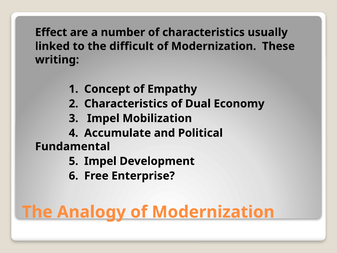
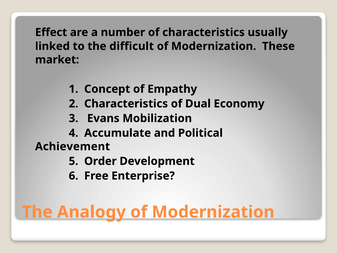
writing: writing -> market (57, 60)
3 Impel: Impel -> Evans (103, 118)
Fundamental: Fundamental -> Achievement (73, 146)
5 Impel: Impel -> Order (100, 161)
